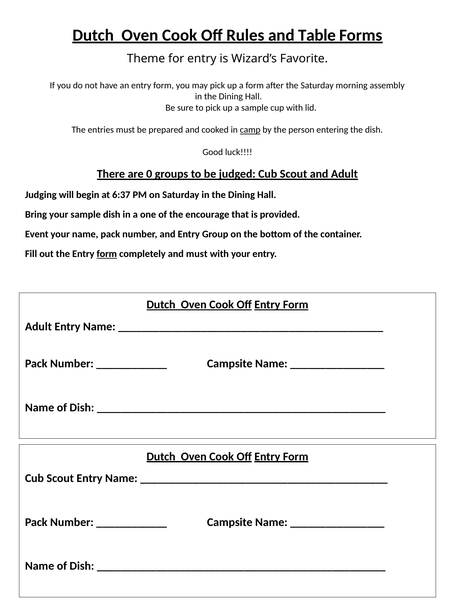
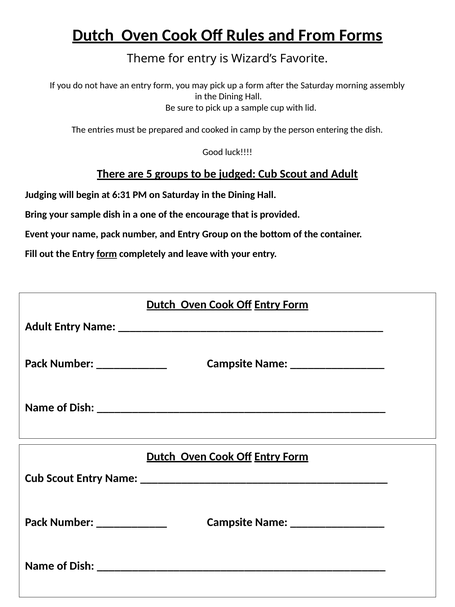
Table: Table -> From (317, 35)
camp underline: present -> none (250, 130)
0: 0 -> 5 (149, 174)
6:37: 6:37 -> 6:31 (121, 195)
and must: must -> leave (197, 254)
